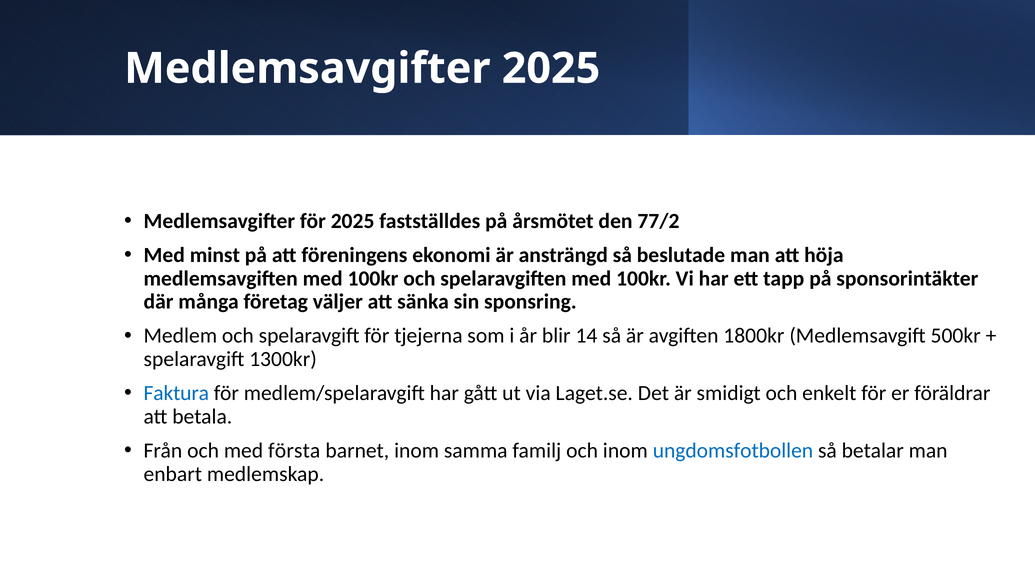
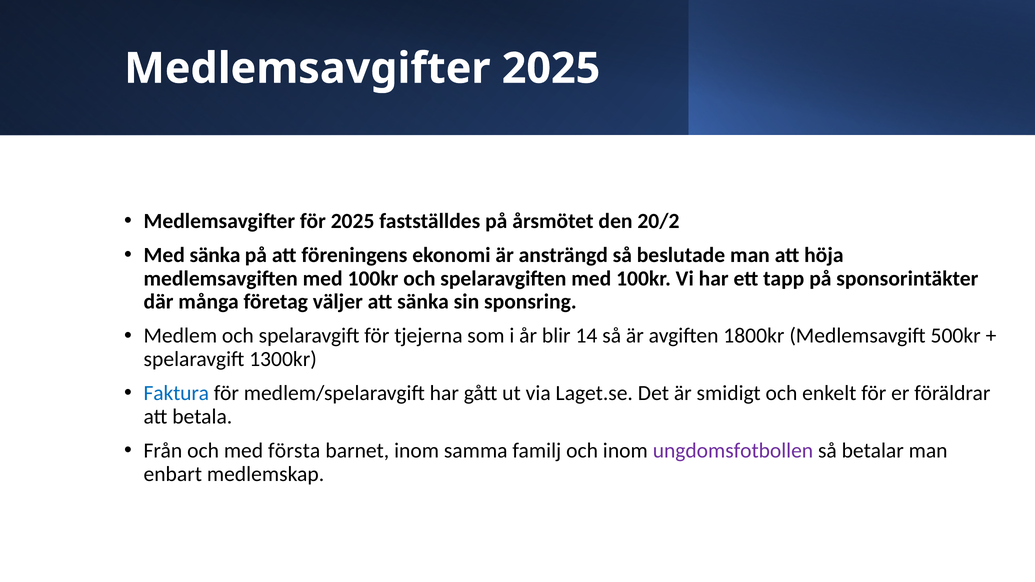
77/2: 77/2 -> 20/2 (658, 221)
Med minst: minst -> sänka (215, 255)
ungdomsfotbollen colour: blue -> purple (733, 451)
